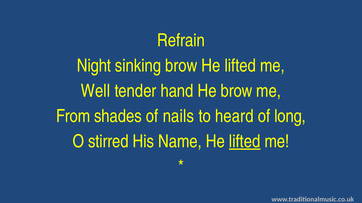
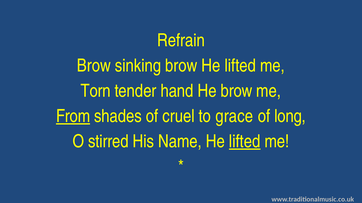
Night: Night -> Brow (94, 66)
Well: Well -> Torn (96, 91)
From underline: none -> present (73, 116)
nails: nails -> cruel (179, 116)
heard: heard -> grace (234, 116)
